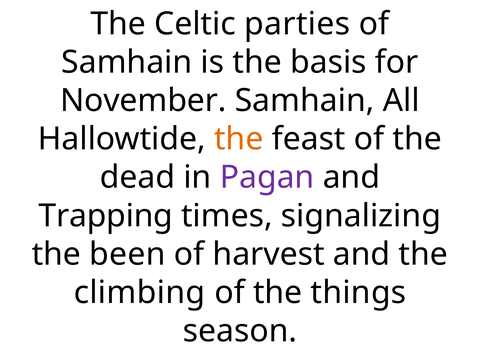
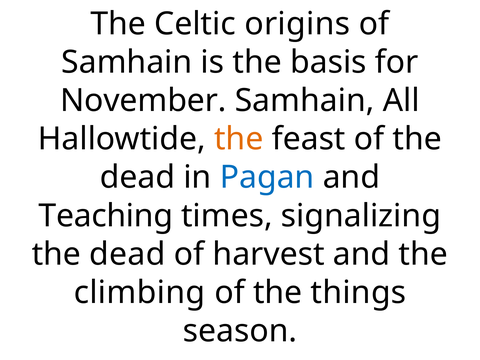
parties: parties -> origins (297, 24)
Pagan colour: purple -> blue (267, 177)
Trapping: Trapping -> Teaching (106, 216)
been: been -> dead (127, 254)
